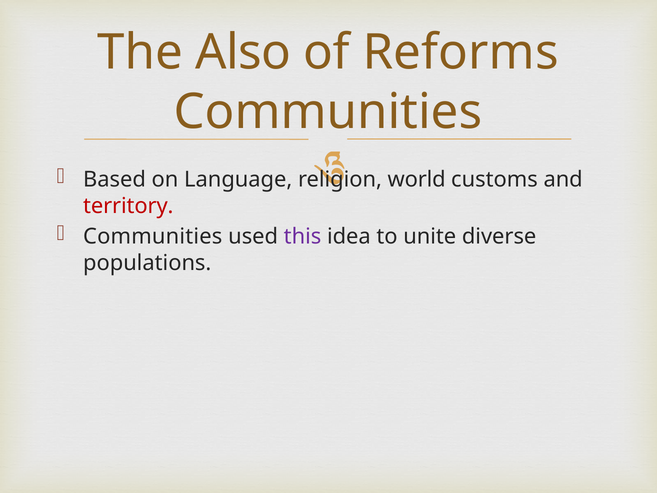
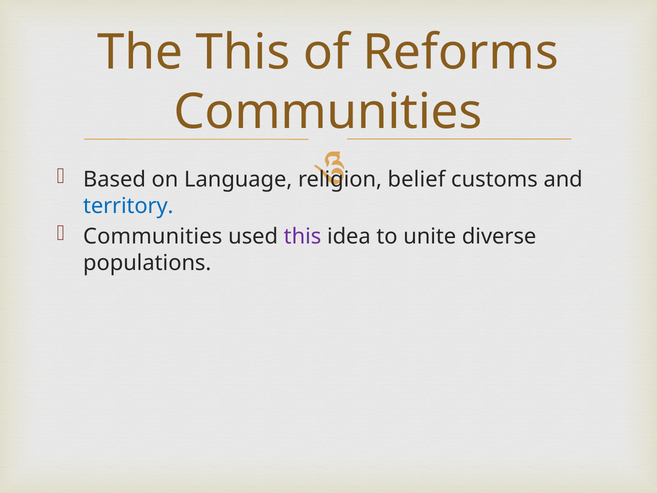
The Also: Also -> This (243, 53)
world: world -> belief (416, 179)
territory colour: red -> blue (128, 206)
